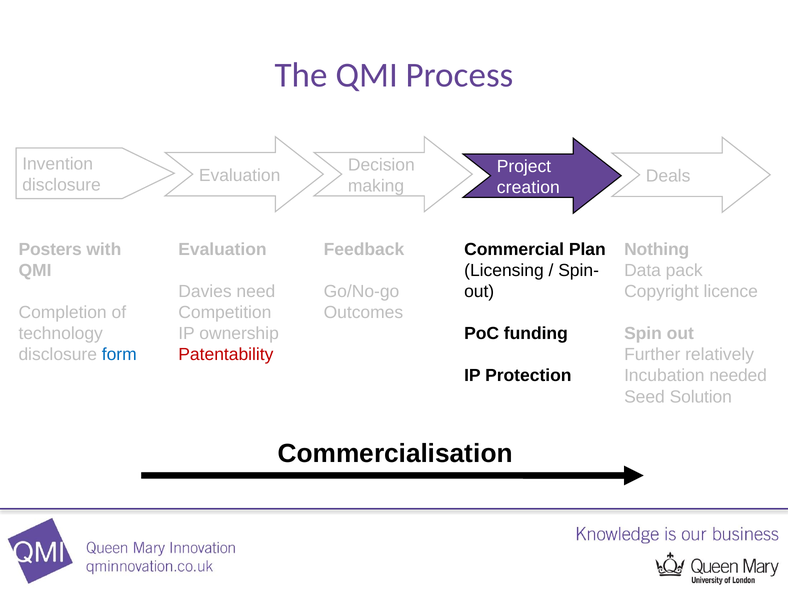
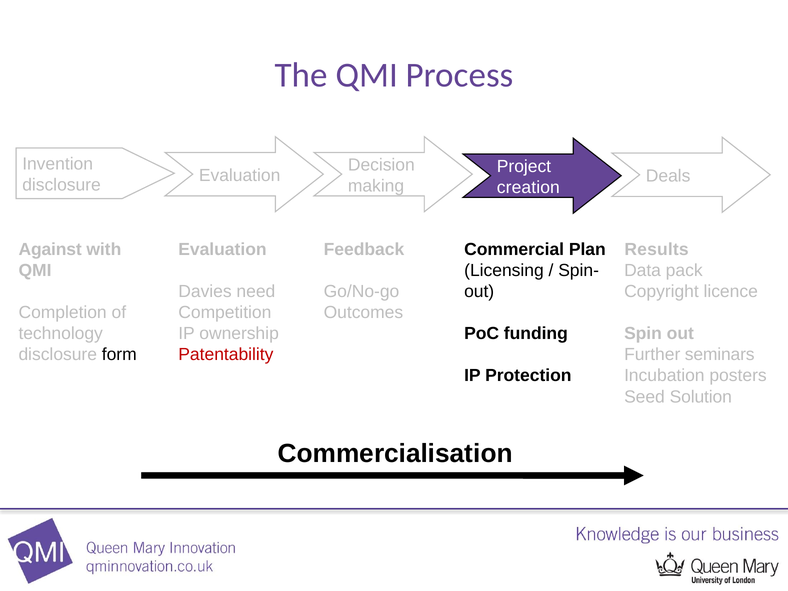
Posters: Posters -> Against (50, 250)
Nothing: Nothing -> Results (657, 250)
form colour: blue -> black (119, 355)
relatively: relatively -> seminars (720, 355)
needed: needed -> posters (738, 376)
